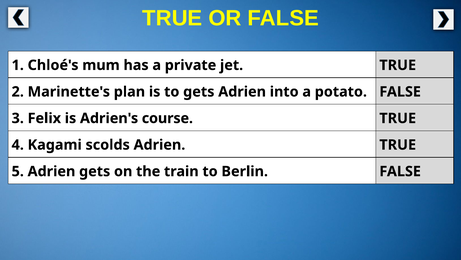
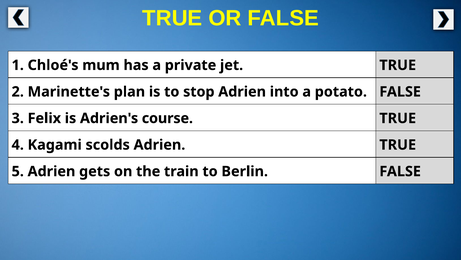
to gets: gets -> stop (199, 92)
